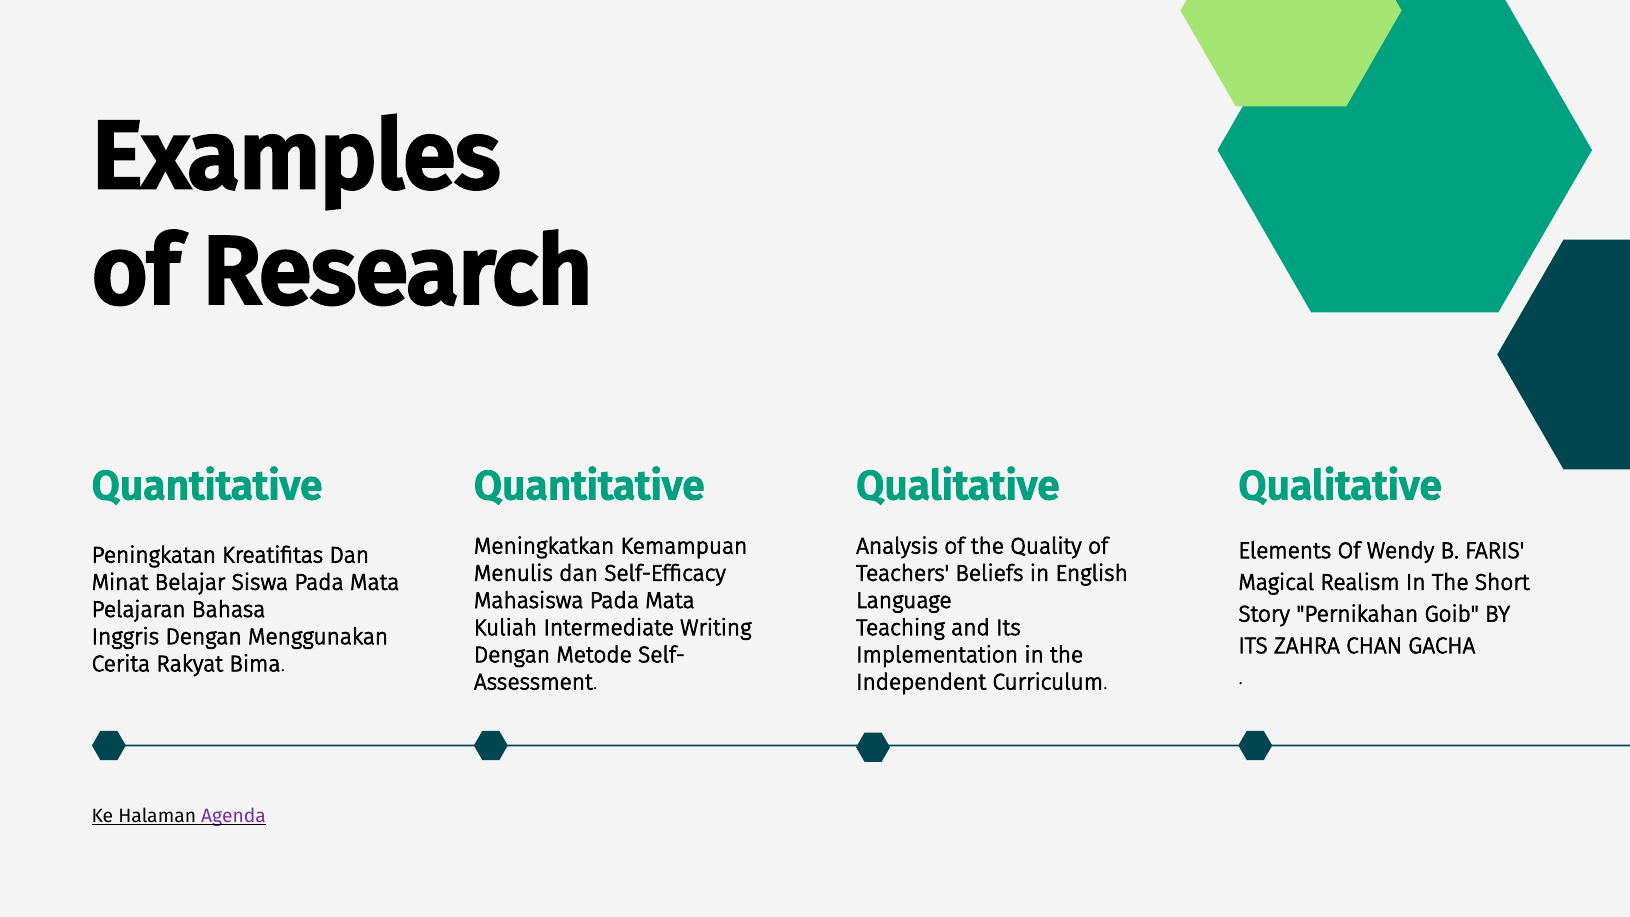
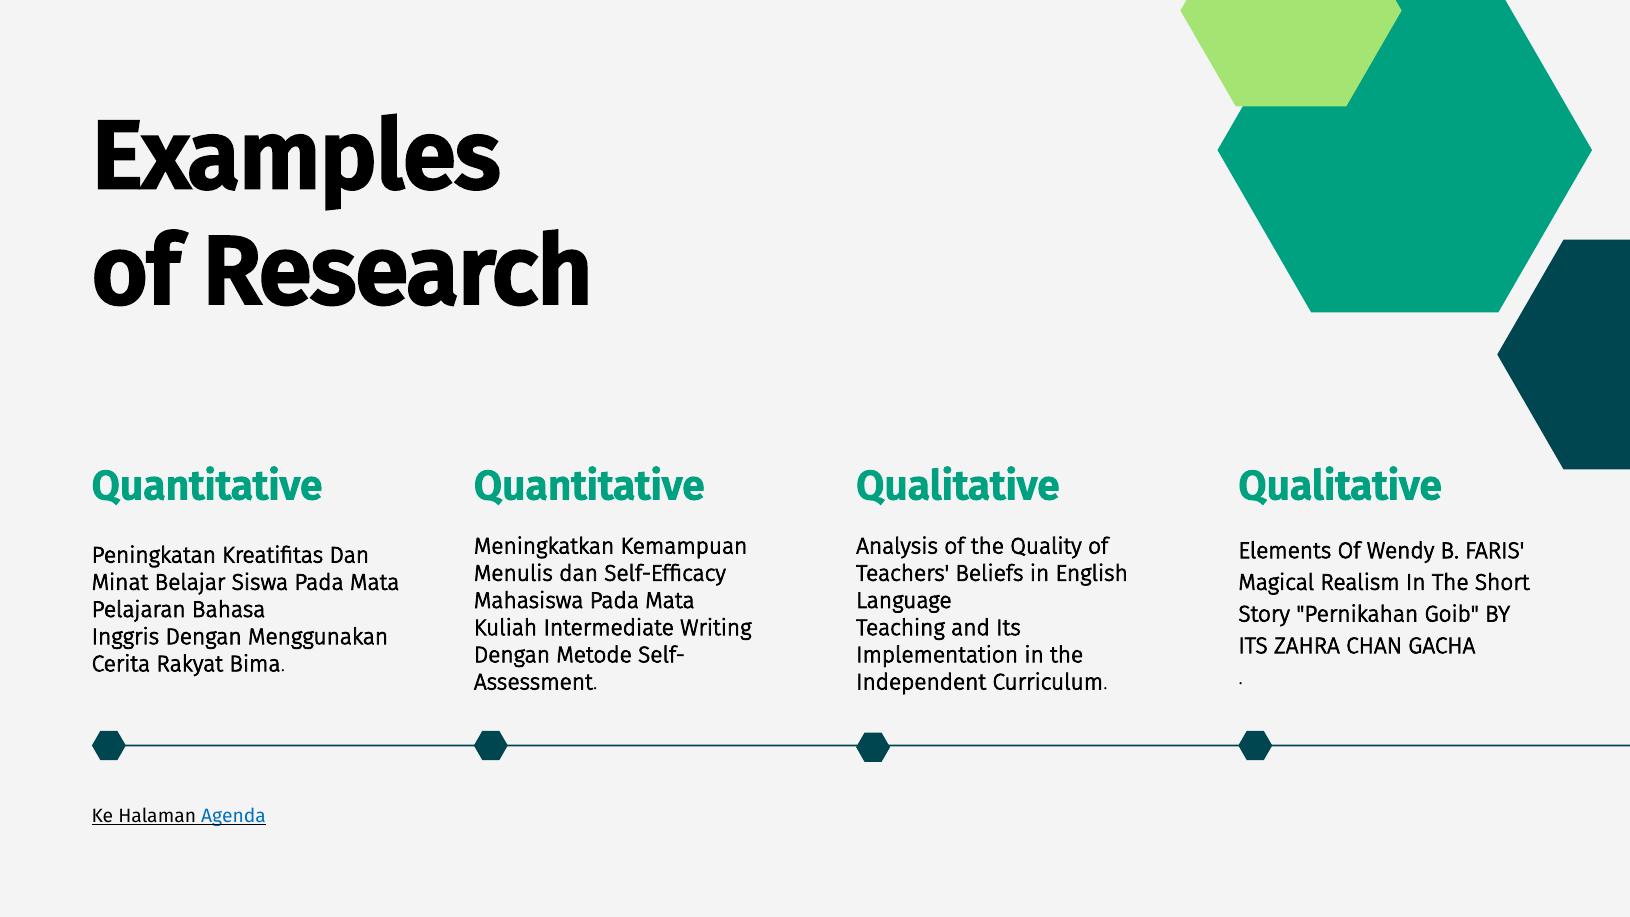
Agenda colour: purple -> blue (233, 816)
